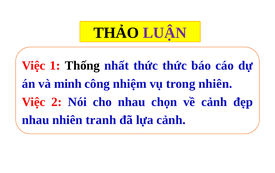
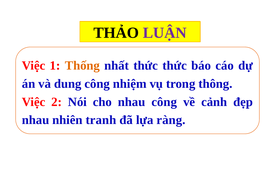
Thống colour: black -> orange (82, 66)
minh: minh -> dung (68, 84)
trong nhiên: nhiên -> thông (215, 84)
nhau chọn: chọn -> công (164, 102)
lựa cảnh: cảnh -> ràng (171, 120)
